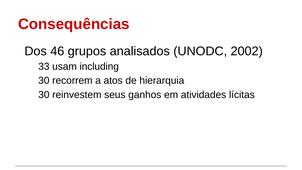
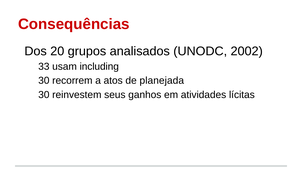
46: 46 -> 20 (57, 51)
hierarquia: hierarquia -> planejada (162, 81)
